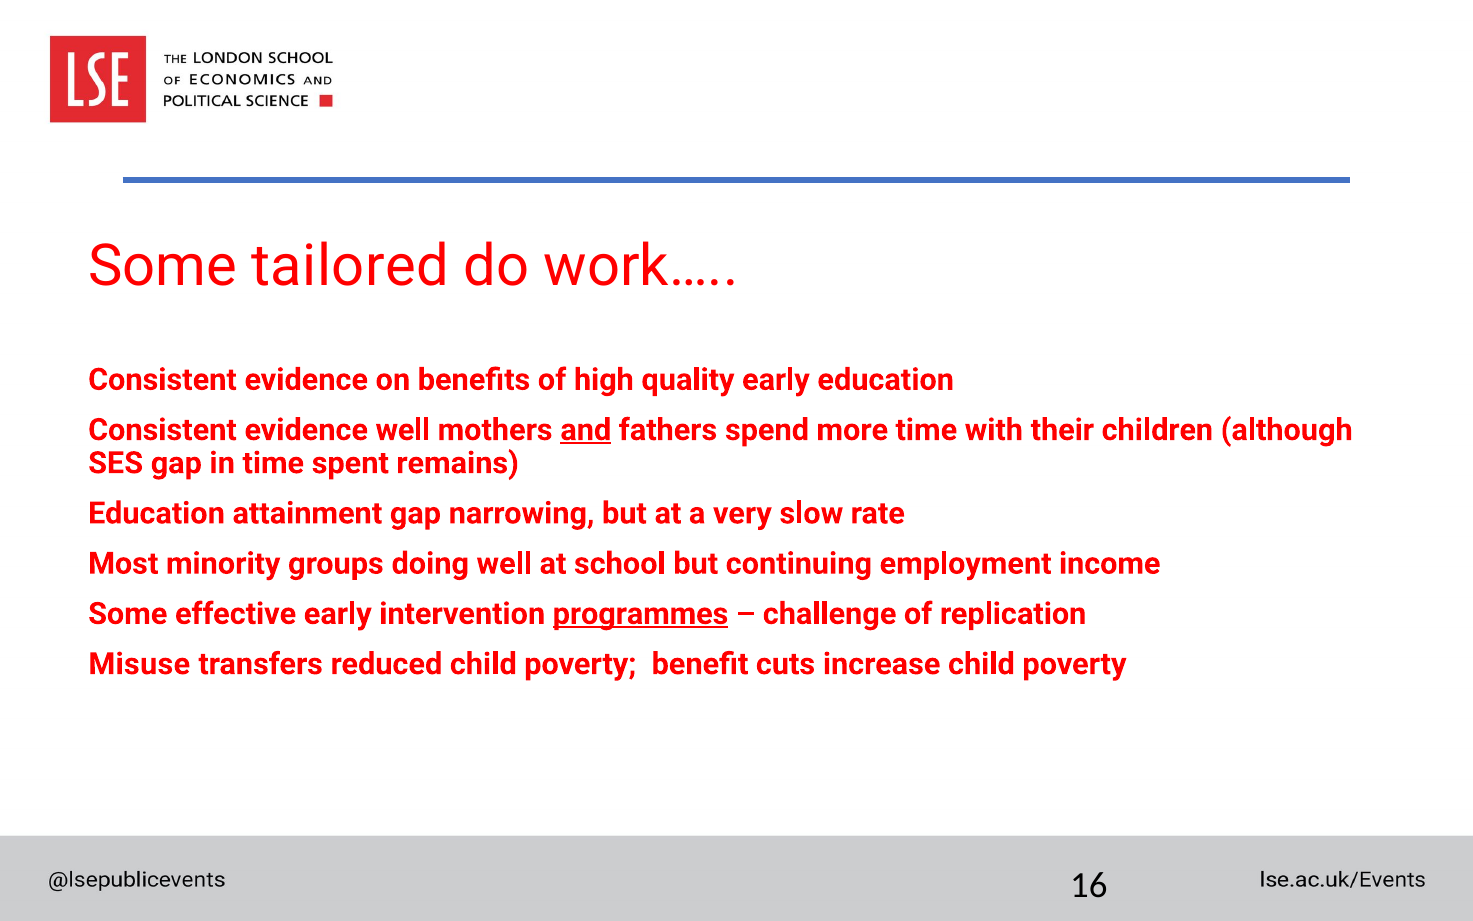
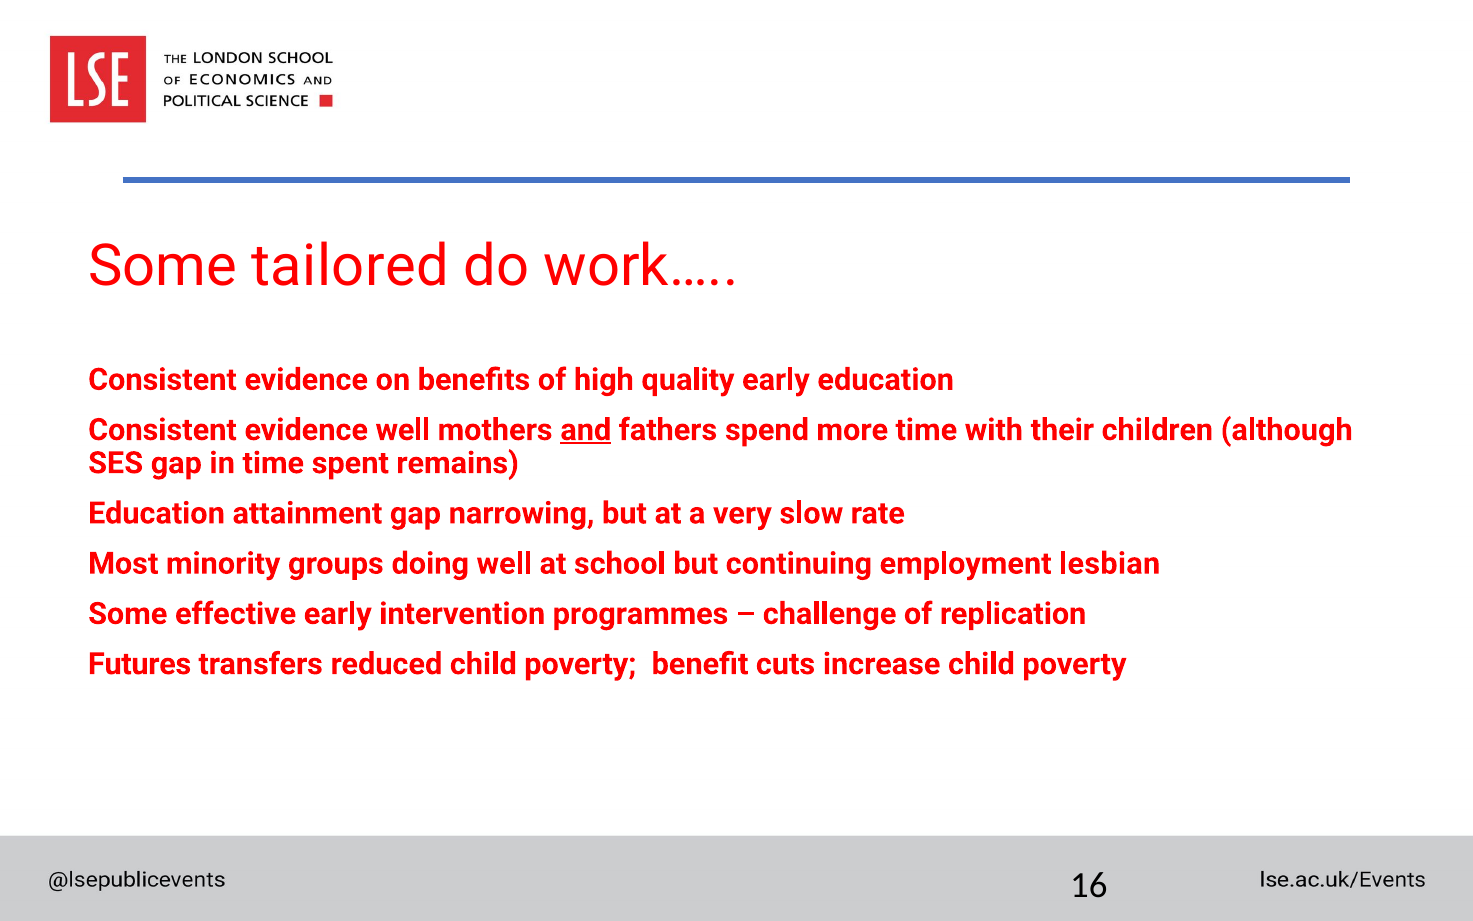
income: income -> lesbian (1110, 563)
programmes underline: present -> none (641, 614)
Misuse: Misuse -> Futures (140, 664)
